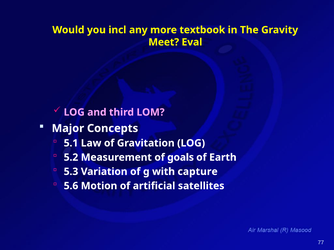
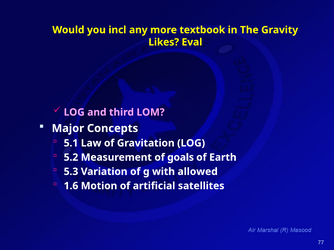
Meet: Meet -> Likes (164, 42)
capture: capture -> allowed (198, 172)
5.6: 5.6 -> 1.6 (71, 186)
